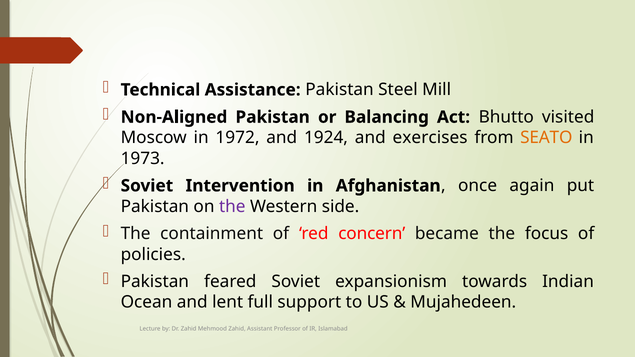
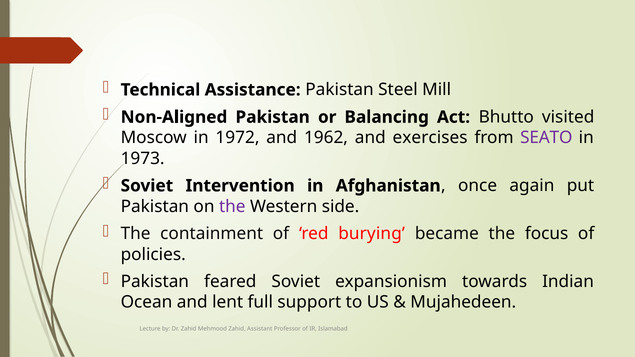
1924: 1924 -> 1962 (326, 138)
SEATO colour: orange -> purple (546, 138)
concern: concern -> burying (372, 234)
